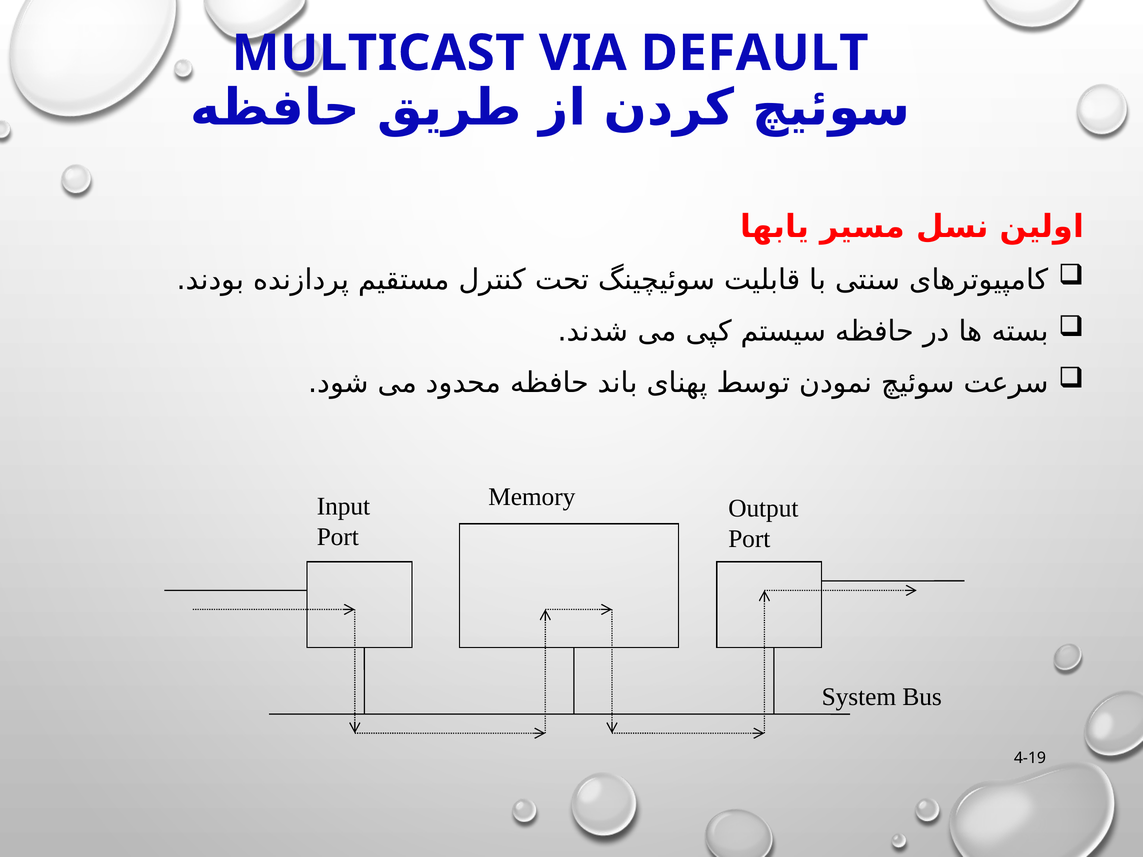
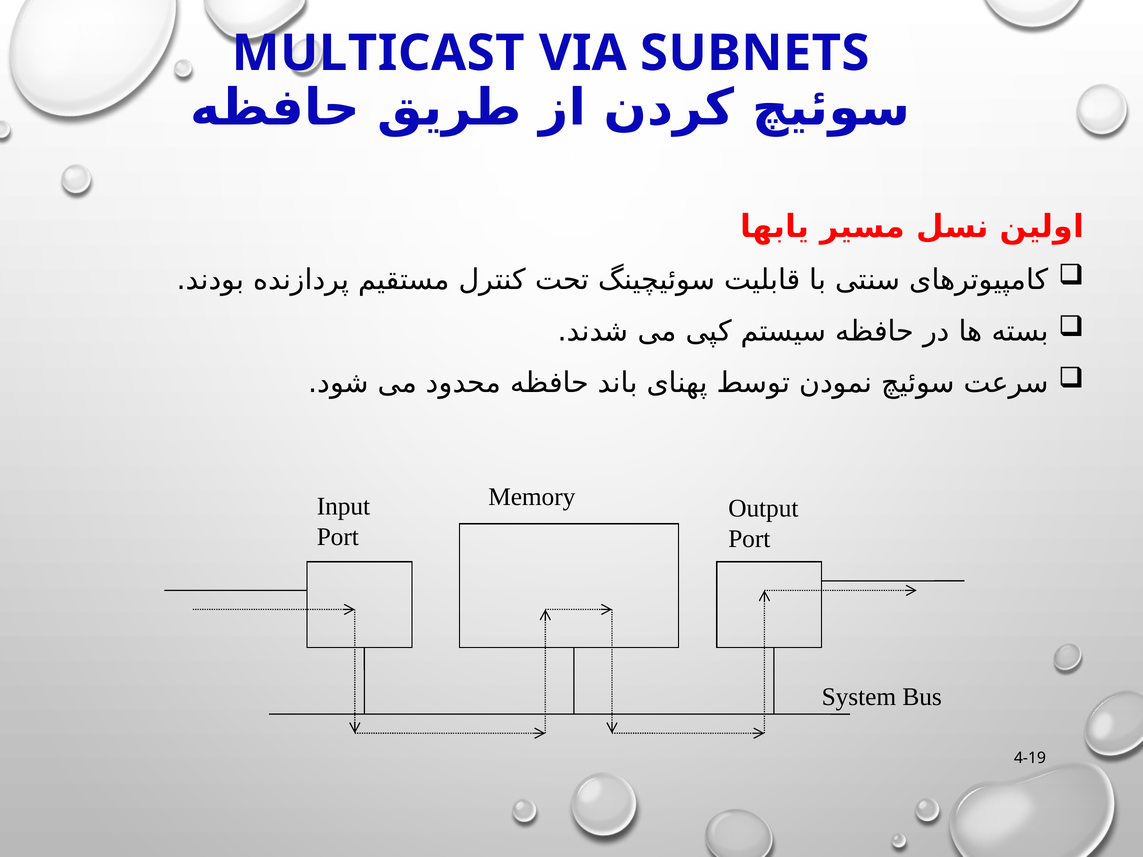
DEFAULT: DEFAULT -> SUBNETS (755, 53)
